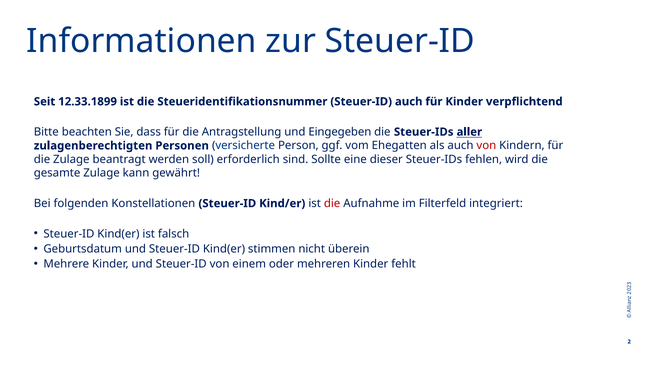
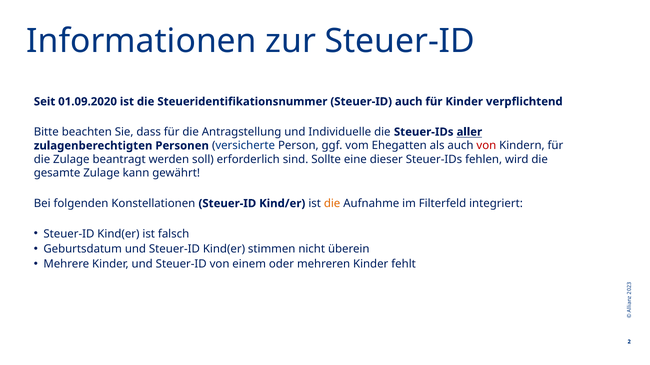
12.33.1899: 12.33.1899 -> 01.09.2020 (88, 102)
Eingegeben: Eingegeben -> Individuelle (340, 132)
die colour: red -> orange (332, 204)
